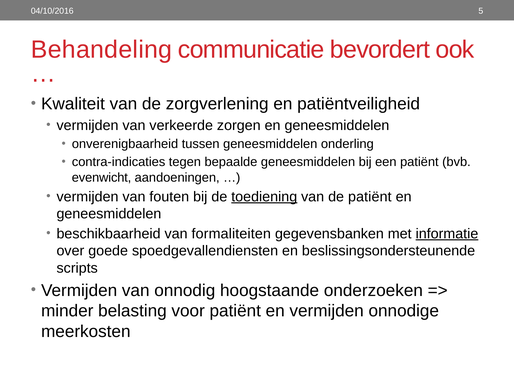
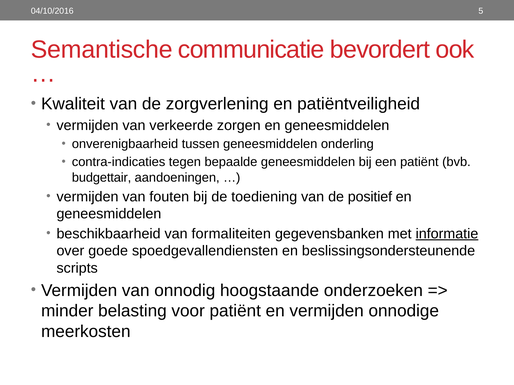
Behandeling: Behandeling -> Semantische (102, 50)
evenwicht: evenwicht -> budgettair (102, 178)
toediening underline: present -> none (264, 197)
de patiënt: patiënt -> positief (370, 197)
